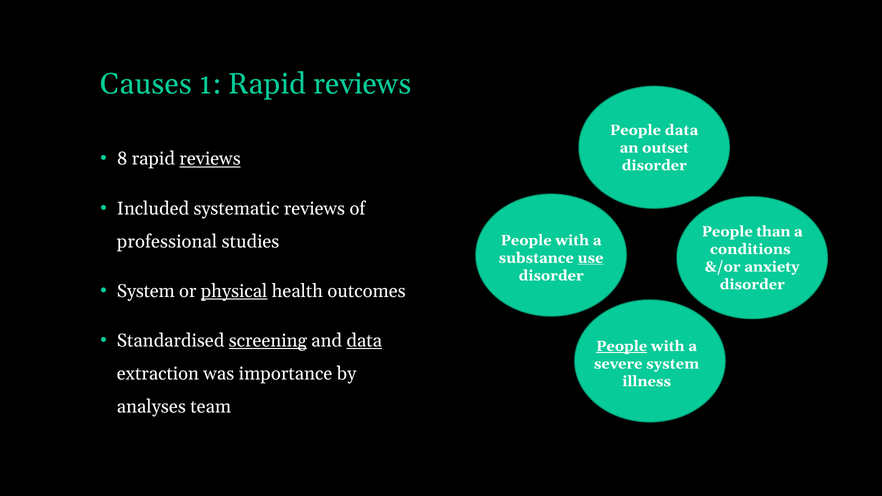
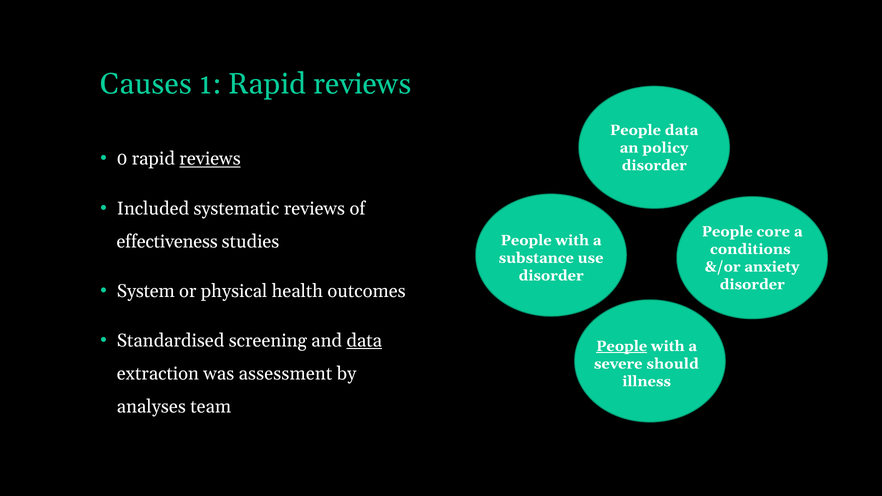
outset: outset -> policy (665, 148)
8: 8 -> 0 (122, 159)
than: than -> core (773, 232)
professional: professional -> effectiveness (167, 242)
use underline: present -> none (591, 258)
physical underline: present -> none (234, 291)
screening underline: present -> none (268, 341)
severe system: system -> should (673, 364)
importance: importance -> assessment (285, 374)
